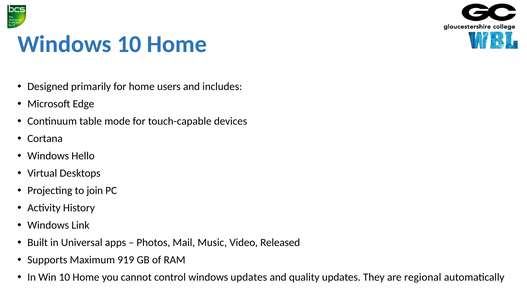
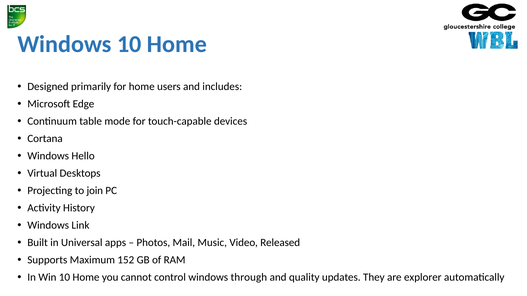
919: 919 -> 152 (126, 260)
windows updates: updates -> through (249, 278)
regional: regional -> explorer (423, 278)
